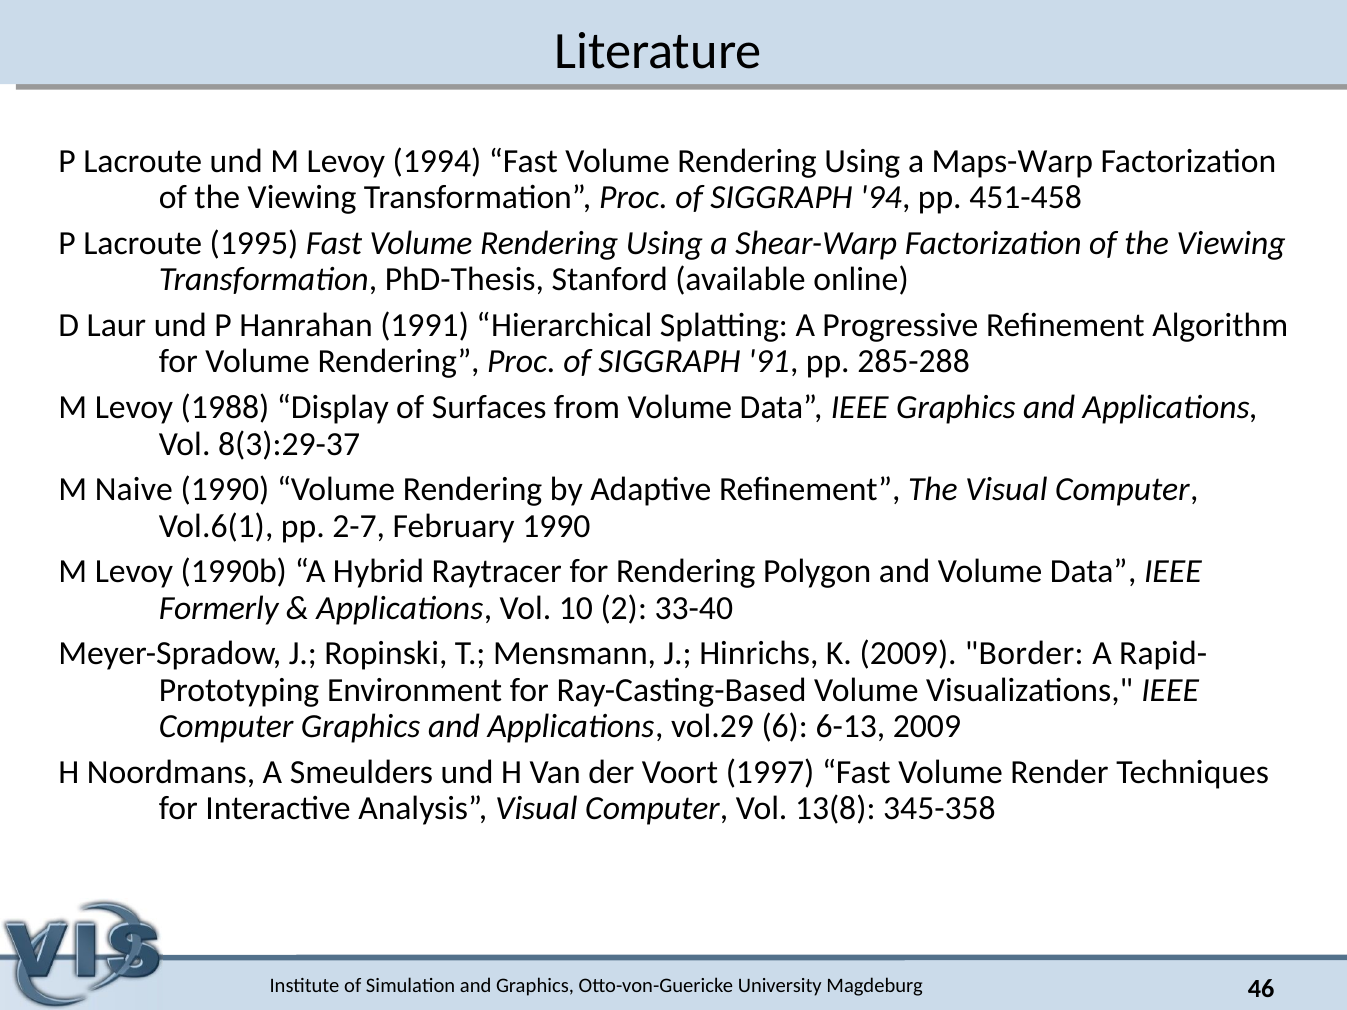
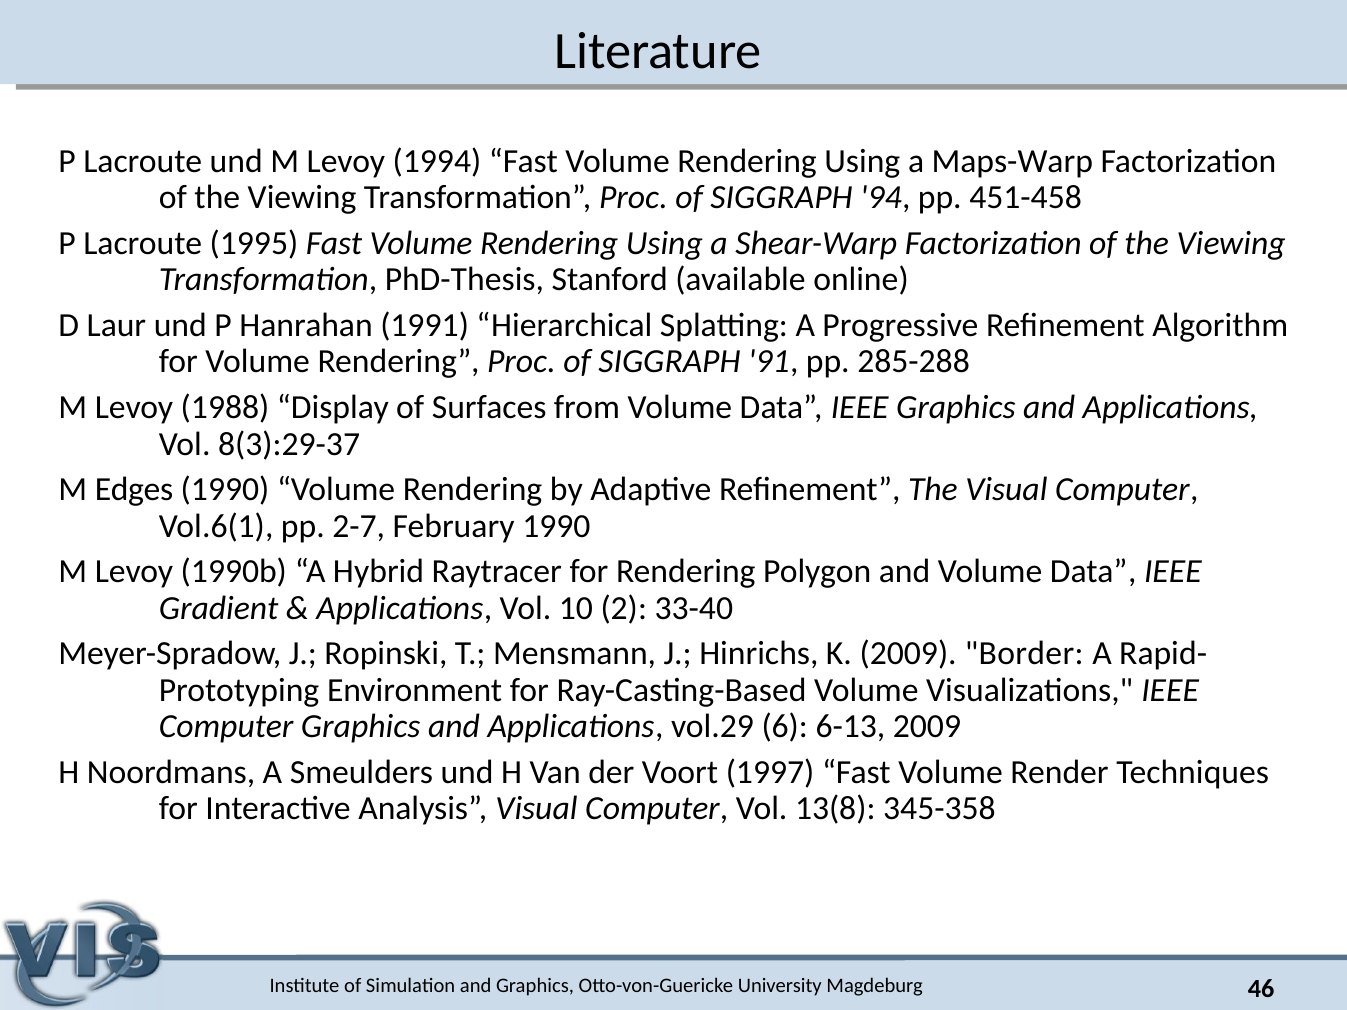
Naive: Naive -> Edges (134, 490)
Formerly: Formerly -> Gradient (219, 608)
